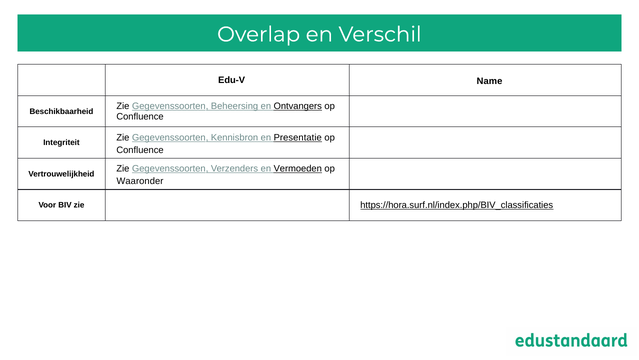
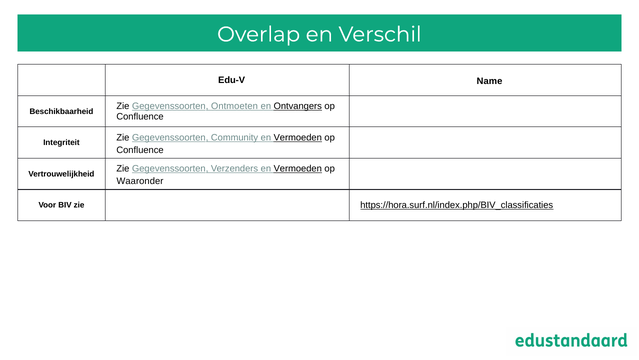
Beheersing: Beheersing -> Ontmoeten (234, 106)
Kennisbron: Kennisbron -> Community (235, 137)
Presentatie: Presentatie -> Vermoeden (298, 137)
